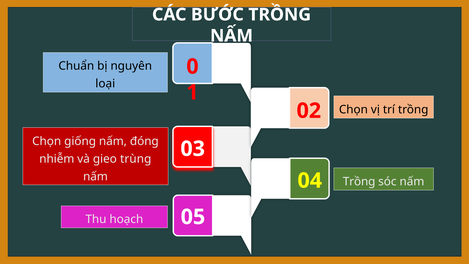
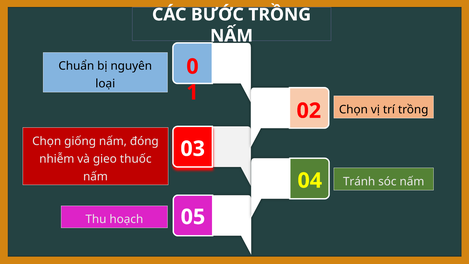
trùng: trùng -> thuốc (136, 159)
Trồng: Trồng -> Tránh (359, 181)
